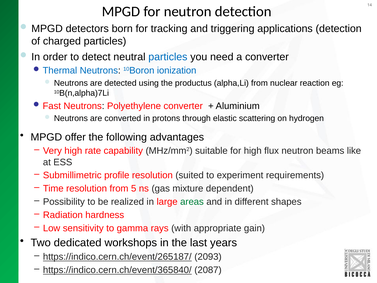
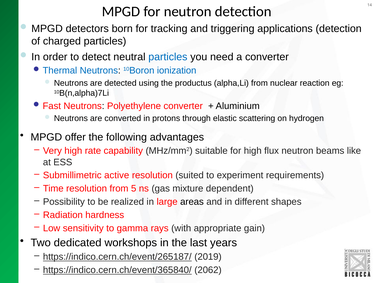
profile: profile -> active (117, 175)
areas colour: green -> black (192, 202)
2093: 2093 -> 2019 (208, 257)
2087: 2087 -> 2062 (208, 270)
